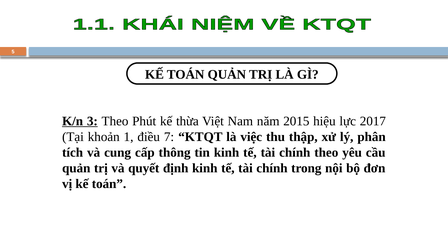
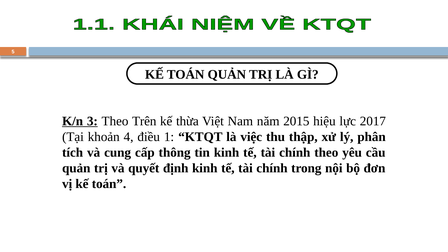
Phút: Phút -> Trên (144, 121)
1: 1 -> 4 (129, 137)
7: 7 -> 1 (169, 137)
